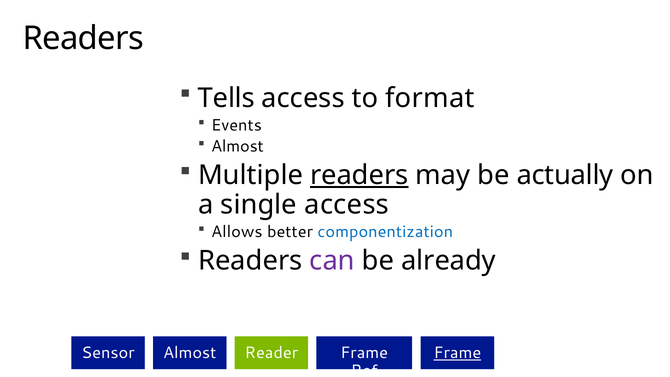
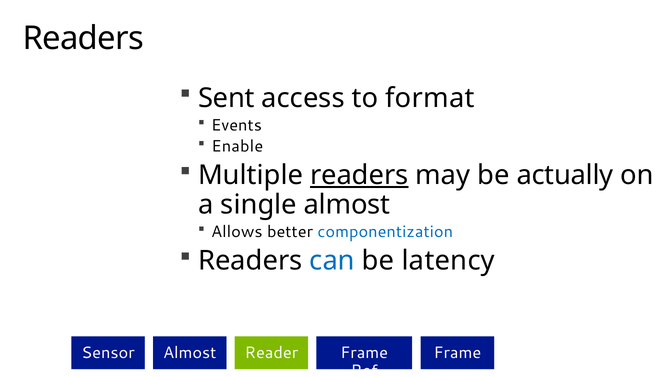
Tells: Tells -> Sent (226, 98)
Almost: Almost -> Enable (237, 146)
single access: access -> almost (347, 205)
can colour: purple -> blue (332, 261)
already: already -> latency (448, 261)
Frame underline: present -> none (457, 353)
